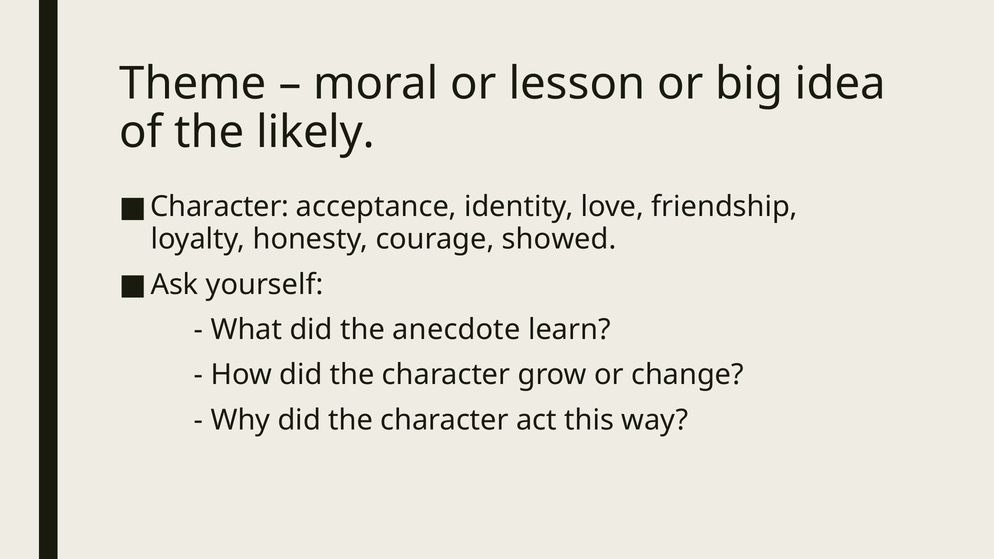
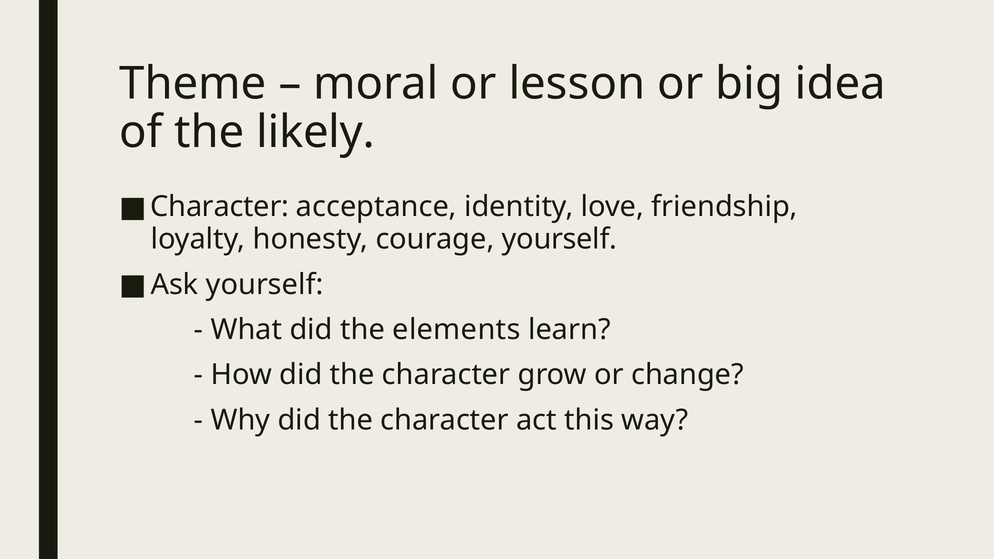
courage showed: showed -> yourself (559, 239)
anecdote: anecdote -> elements (456, 330)
